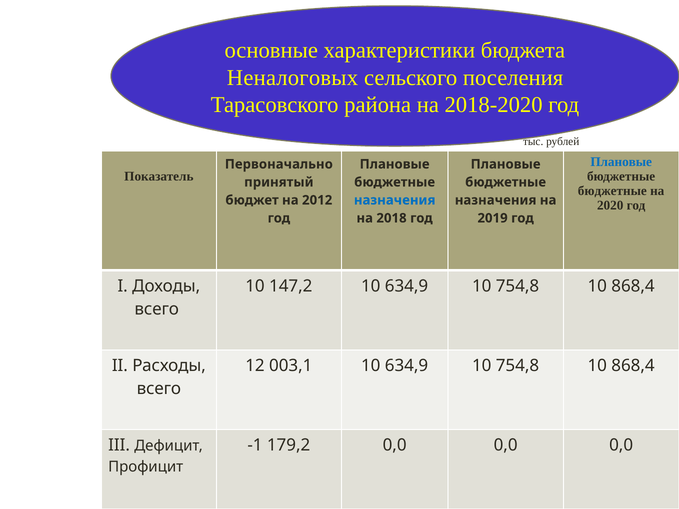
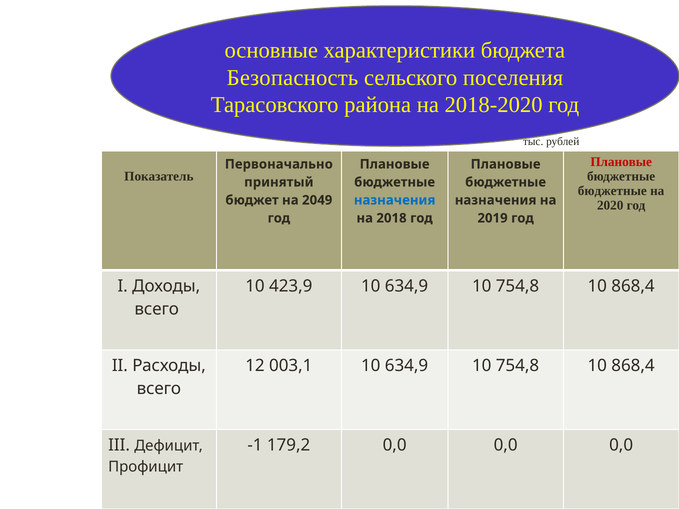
Неналоговых: Неналоговых -> Безопасность (292, 78)
Плановые colour: blue -> red (621, 162)
2012: 2012 -> 2049 (317, 200)
147,2: 147,2 -> 423,9 (291, 286)
